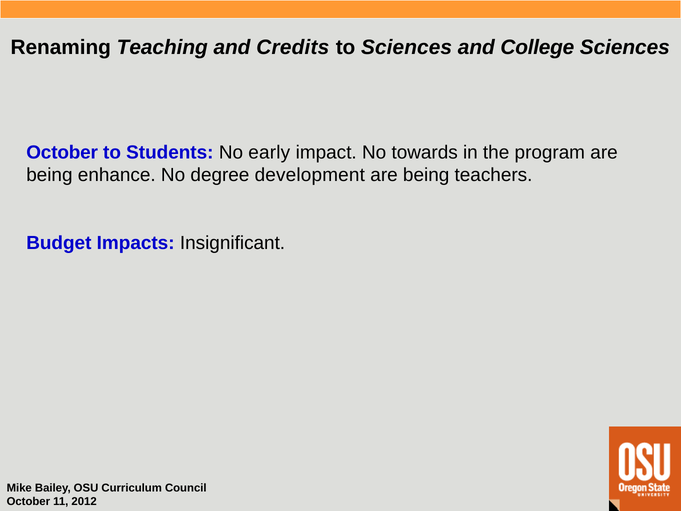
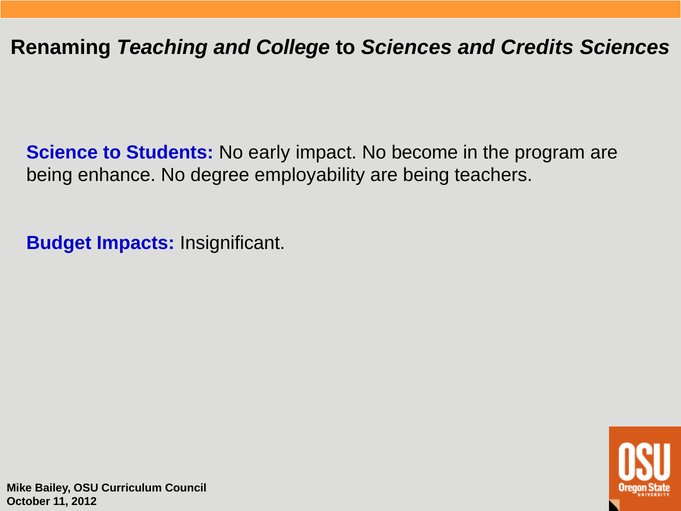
Credits: Credits -> College (293, 47)
College: College -> Credits (537, 47)
October: October -> Science (62, 152)
towards: towards -> become (425, 152)
development: development -> employability (310, 175)
